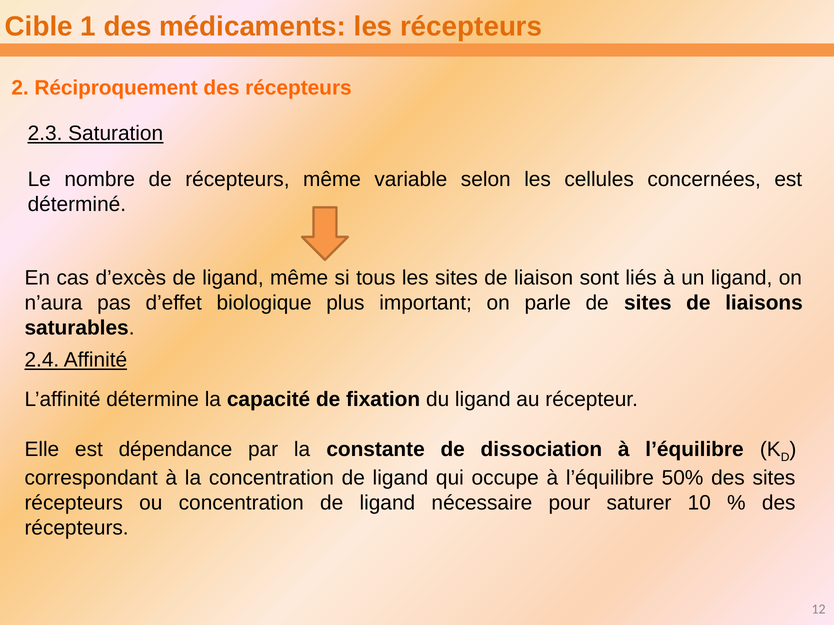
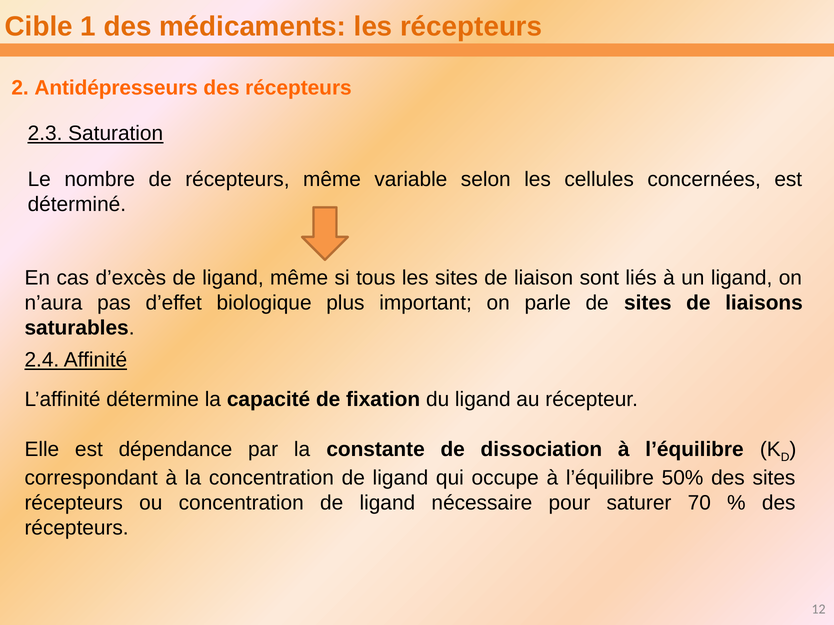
Réciproquement: Réciproquement -> Antidépresseurs (116, 88)
10: 10 -> 70 (699, 503)
